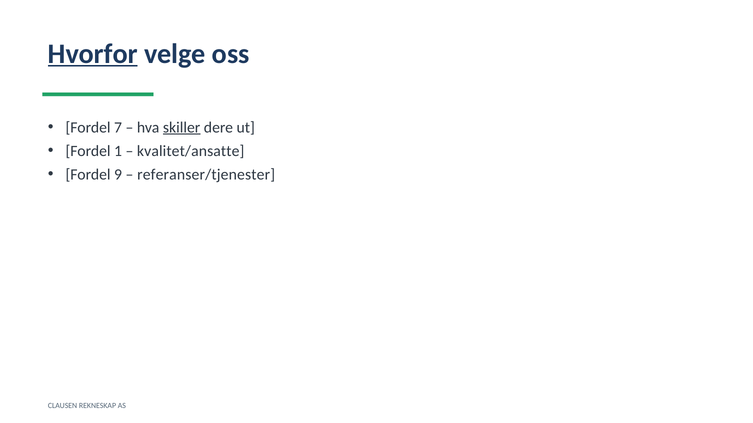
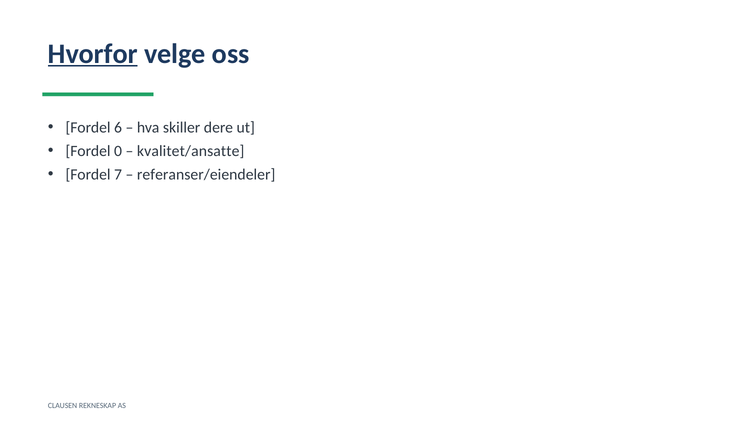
7: 7 -> 6 (118, 128)
skiller underline: present -> none (182, 128)
1: 1 -> 0 (118, 151)
9: 9 -> 7 (118, 175)
referanser/tjenester: referanser/tjenester -> referanser/eiendeler (206, 175)
